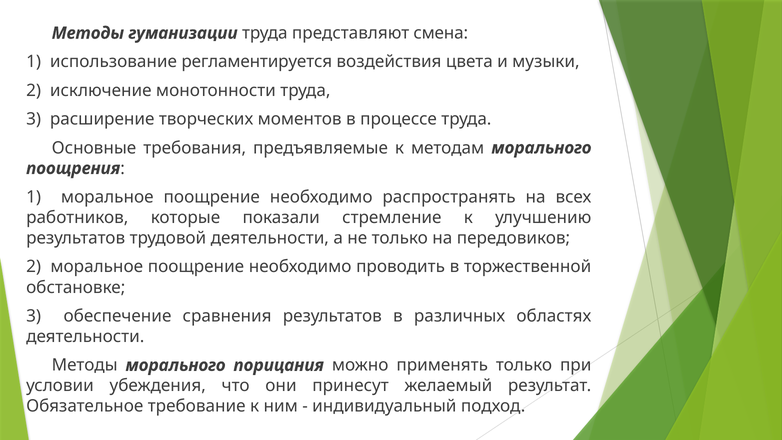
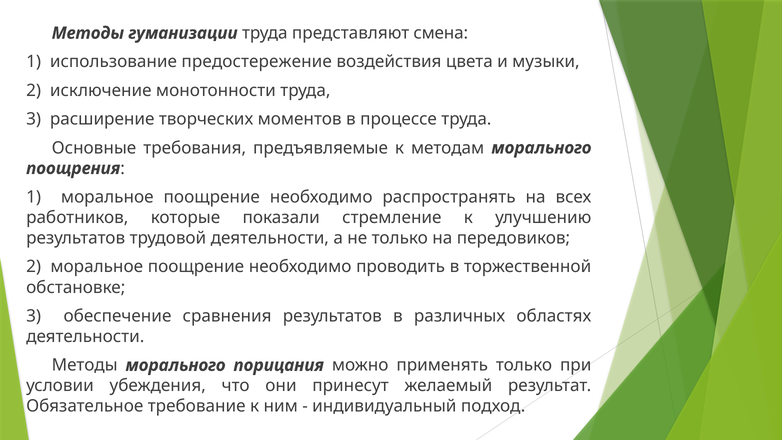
регламентируется: регламентируется -> предостережение (257, 62)
